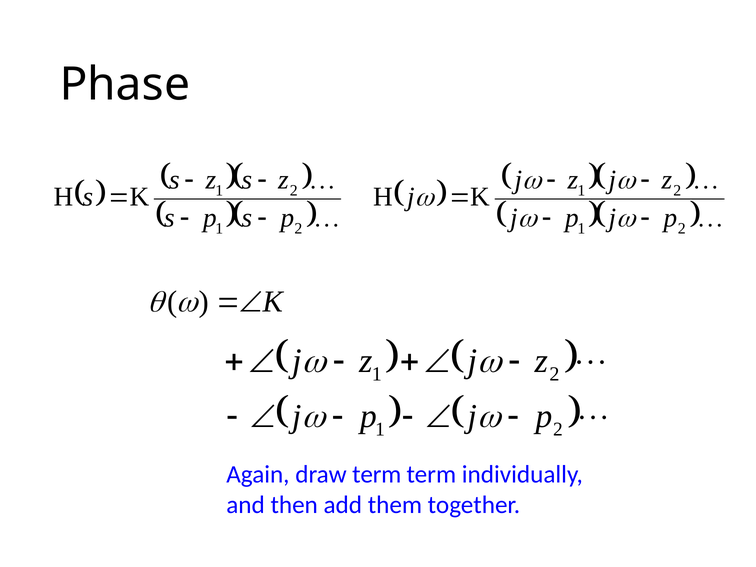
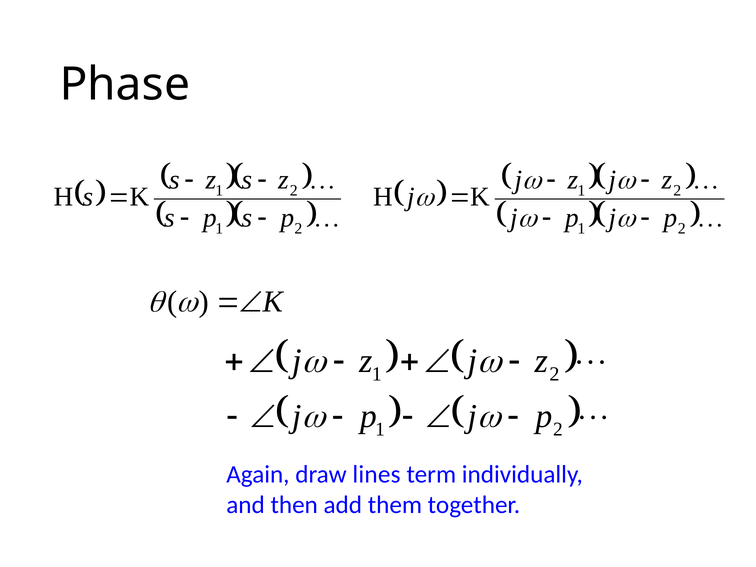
draw term: term -> lines (377, 475)
